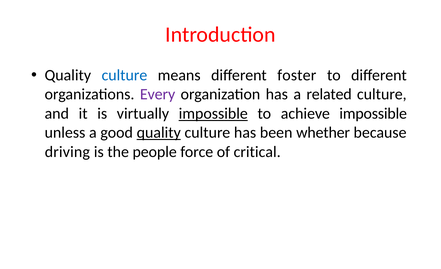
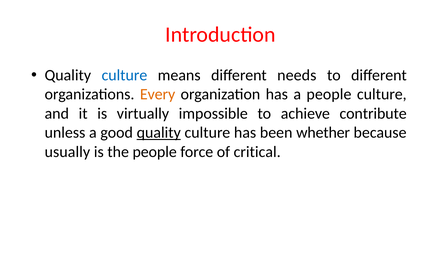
foster: foster -> needs (297, 75)
Every colour: purple -> orange (158, 94)
a related: related -> people (329, 94)
impossible underline: present -> none (213, 113)
achieve impossible: impossible -> contribute (373, 113)
driving: driving -> usually (67, 151)
